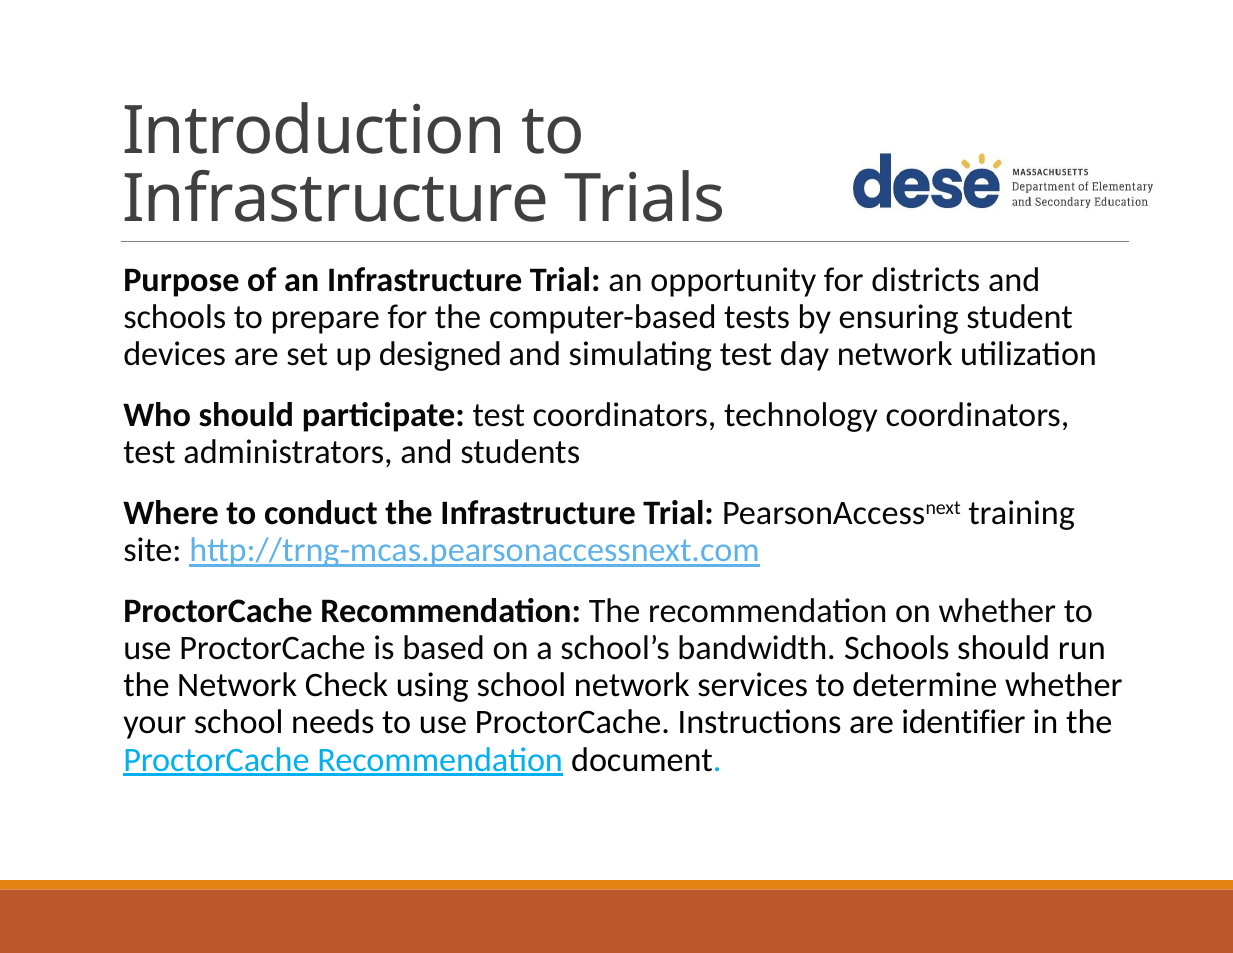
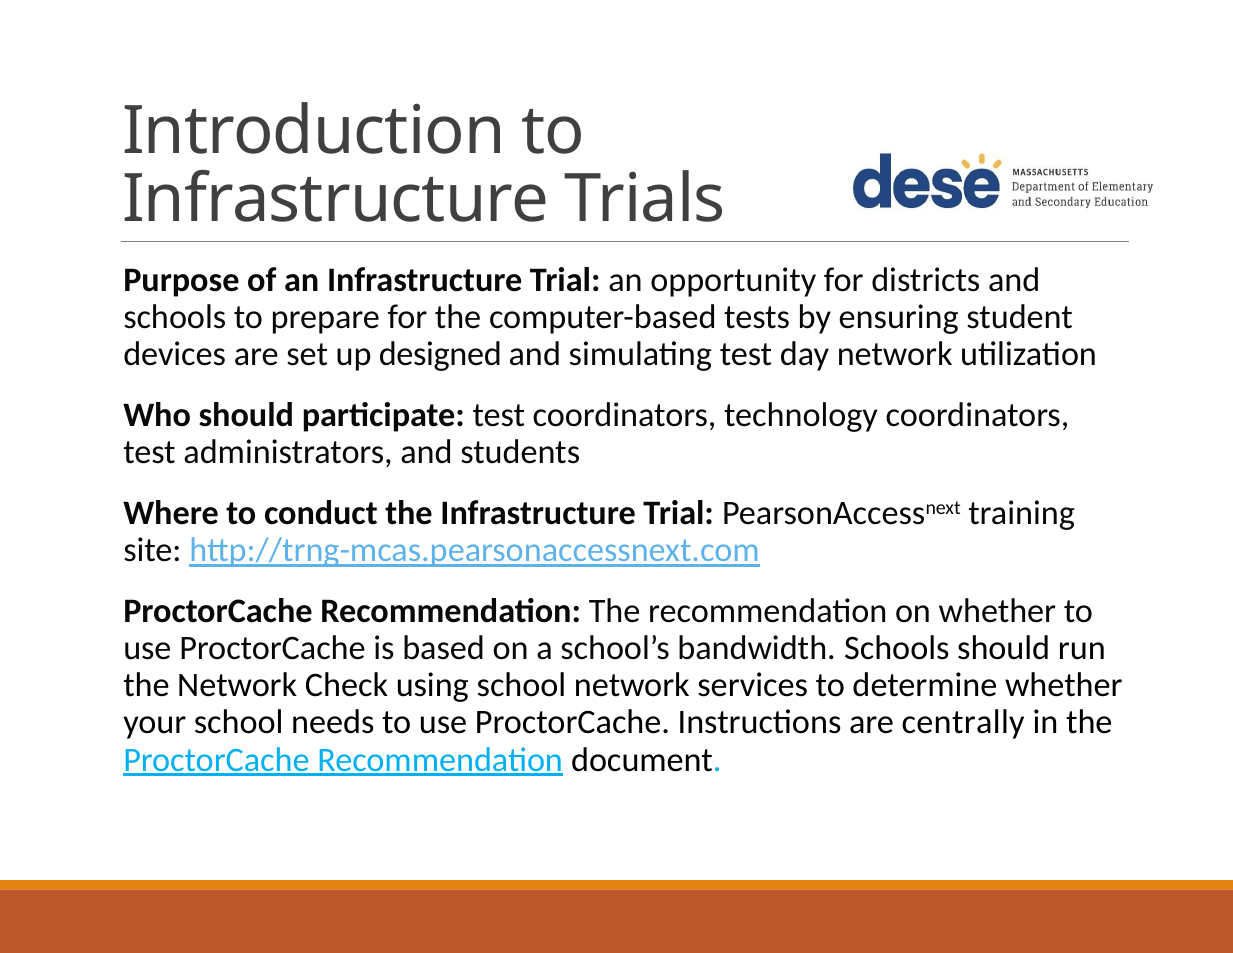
identifier: identifier -> centrally (963, 722)
